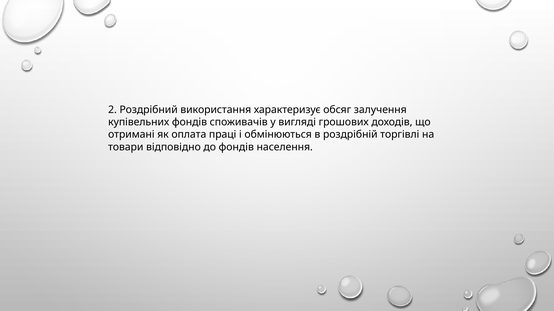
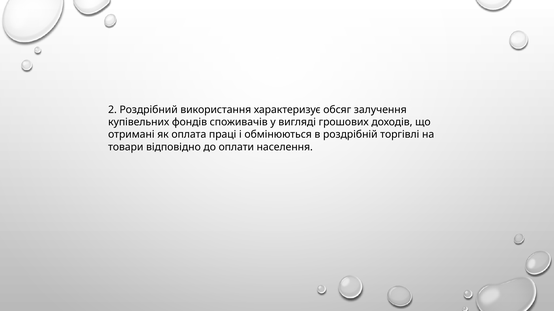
до фондів: фондів -> оплати (236, 147)
